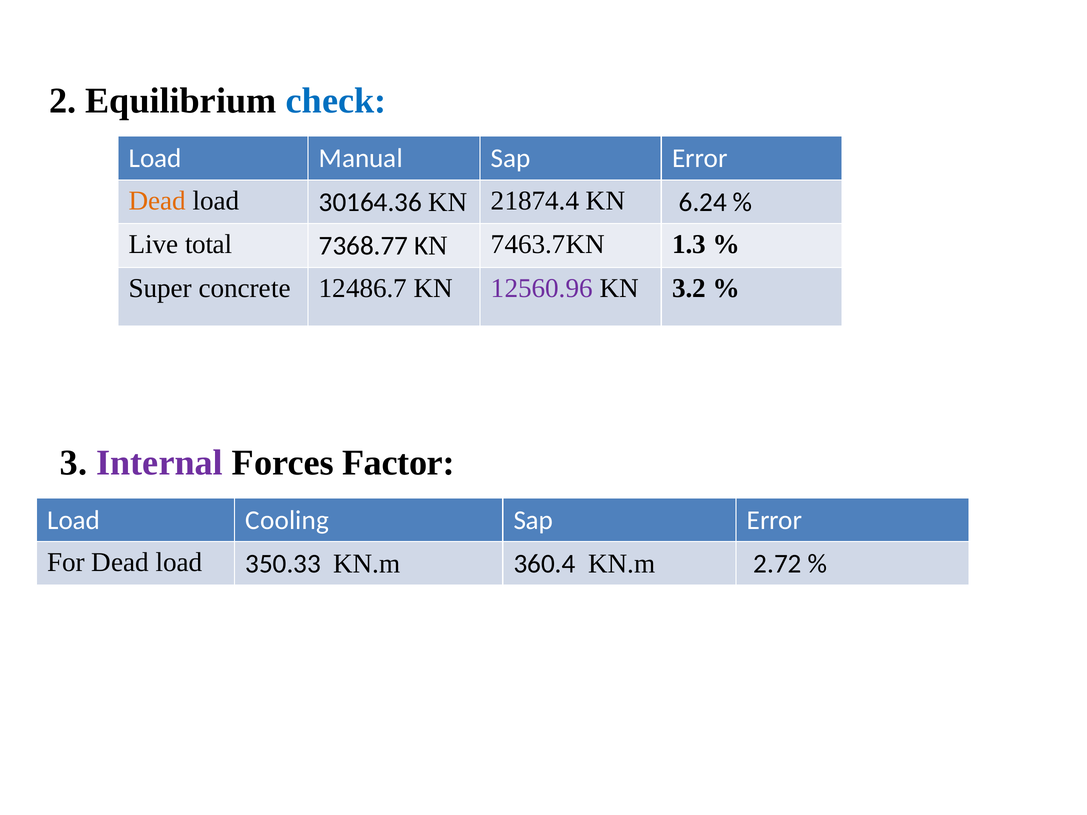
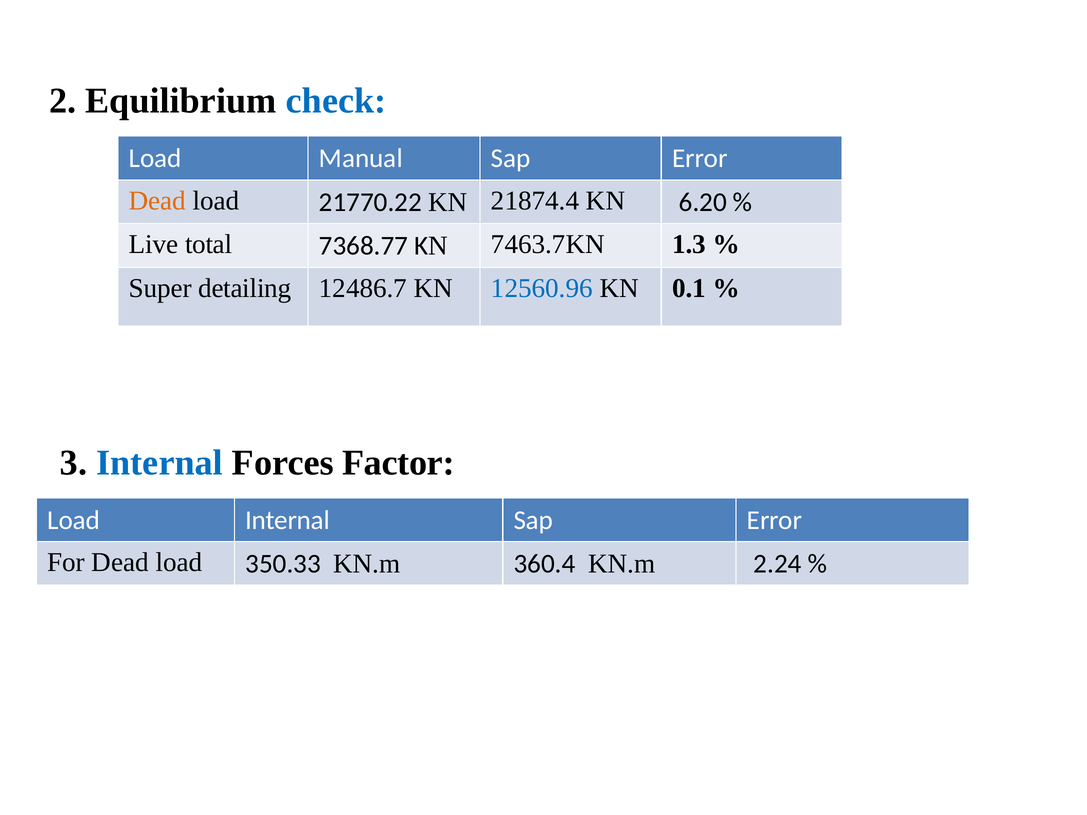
30164.36: 30164.36 -> 21770.22 (370, 202)
6.24: 6.24 -> 6.20 (703, 202)
concrete: concrete -> detailing (245, 288)
12560.96 colour: purple -> blue (542, 288)
3.2: 3.2 -> 0.1 (689, 288)
Internal colour: purple -> blue (160, 463)
Load Cooling: Cooling -> Internal (287, 521)
2.72: 2.72 -> 2.24 (777, 564)
